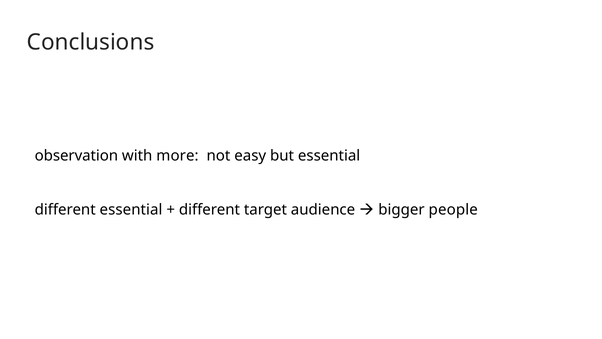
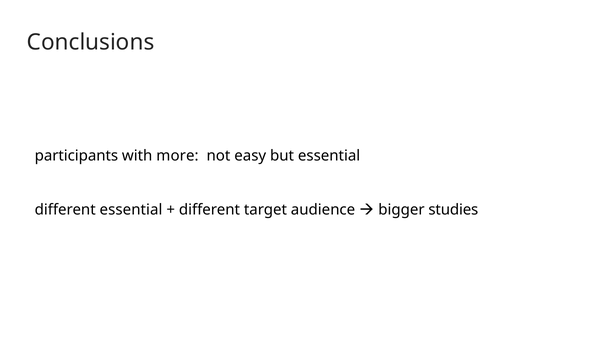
observation: observation -> participants (76, 156)
people: people -> studies (453, 210)
